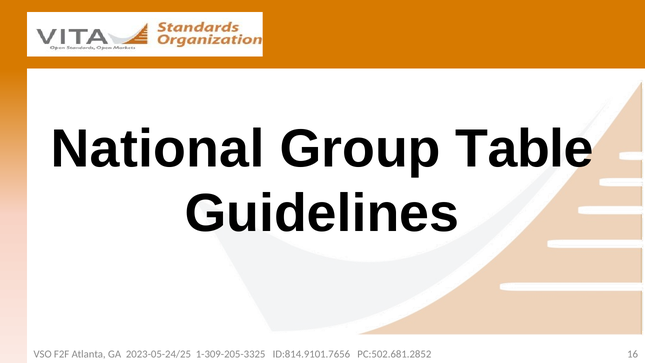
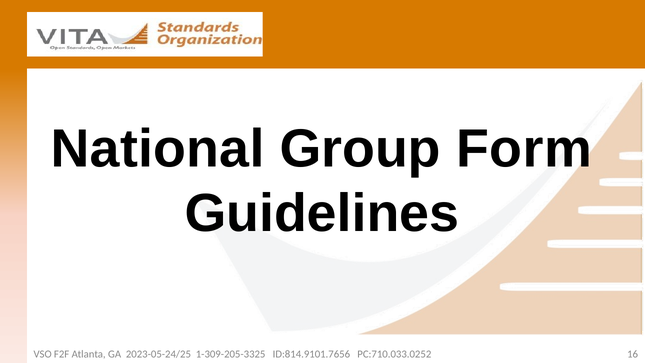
Table: Table -> Form (524, 149)
PC:502.681.2852: PC:502.681.2852 -> PC:710.033.0252 (394, 354)
